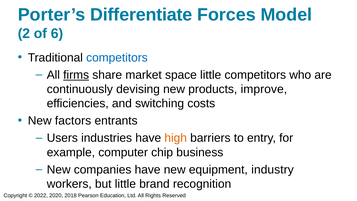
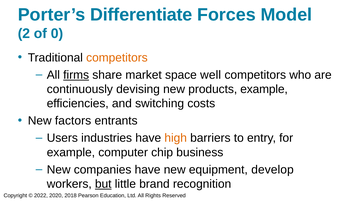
6: 6 -> 0 (57, 34)
competitors colour: blue -> orange (117, 58)
space little: little -> well (211, 75)
products improve: improve -> example (264, 89)
industry: industry -> develop (273, 169)
but underline: none -> present (103, 184)
